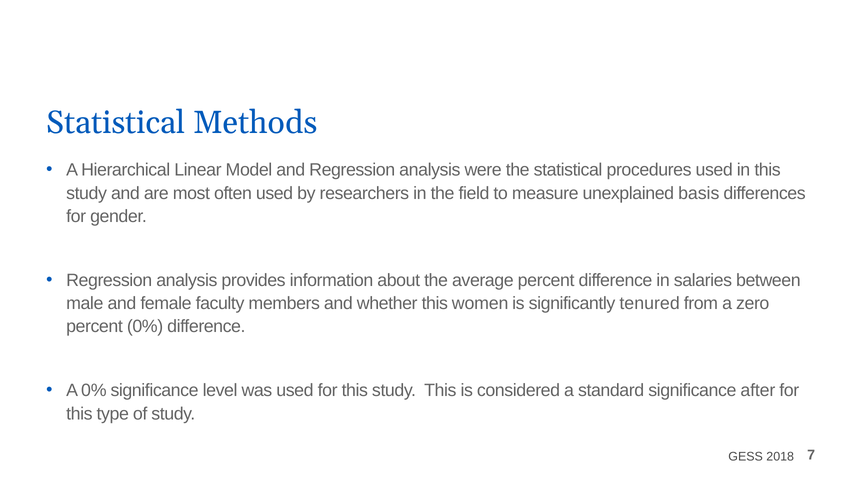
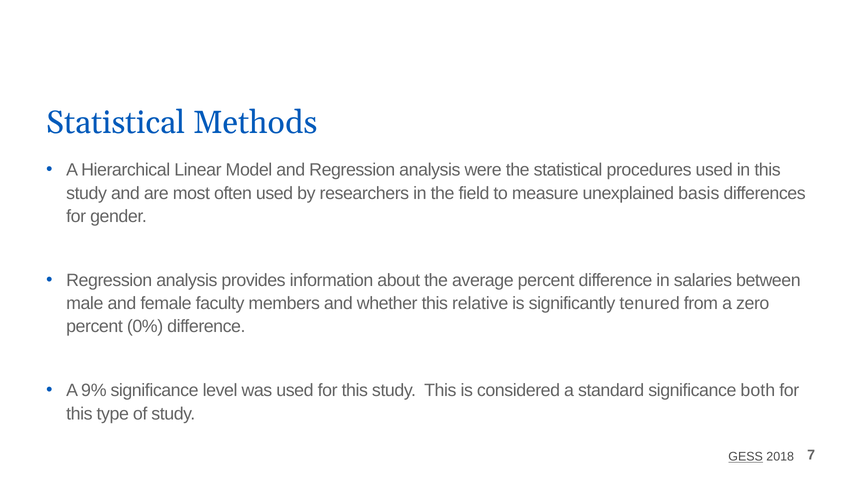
women: women -> relative (480, 303)
A 0%: 0% -> 9% (94, 390)
after: after -> both (758, 390)
GESS underline: none -> present (746, 457)
